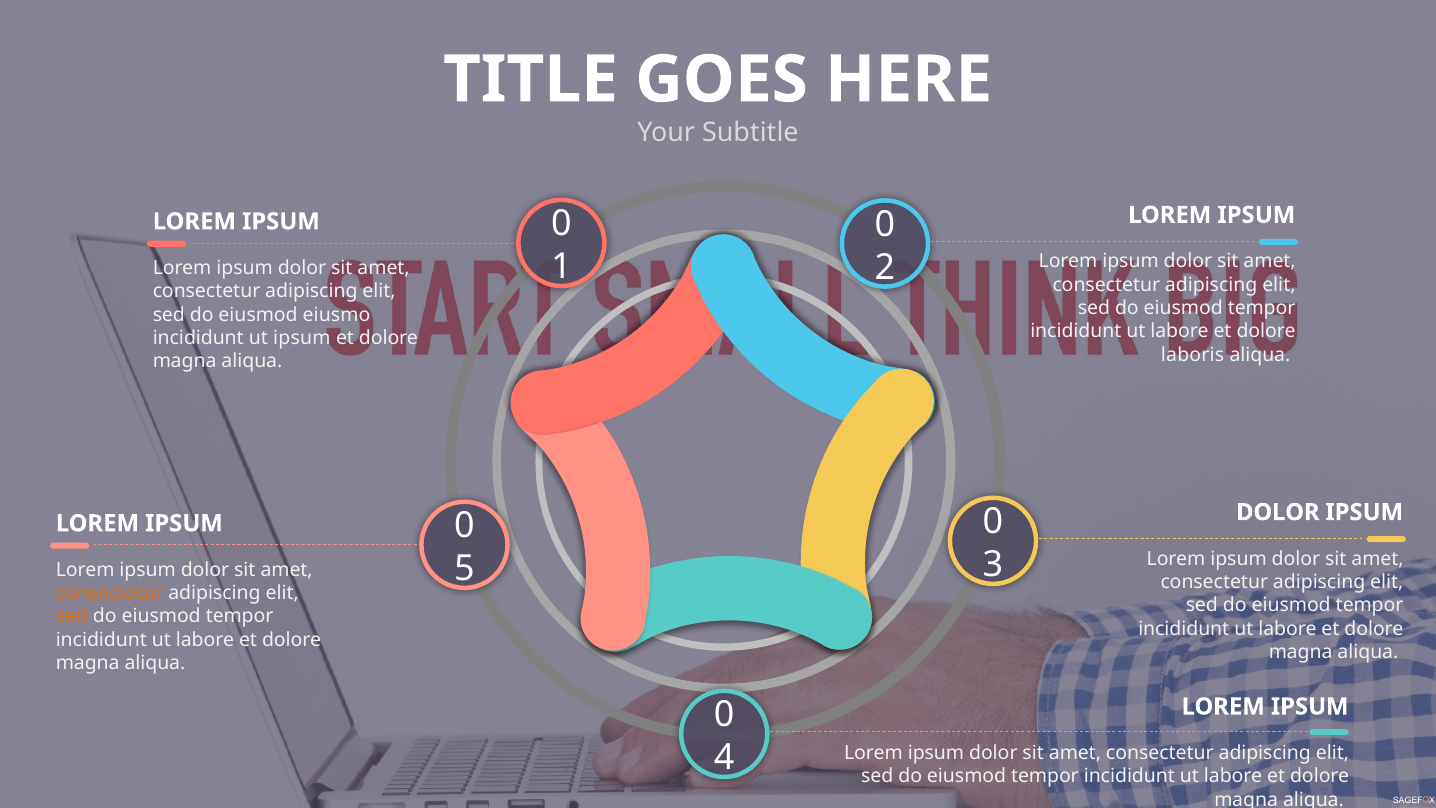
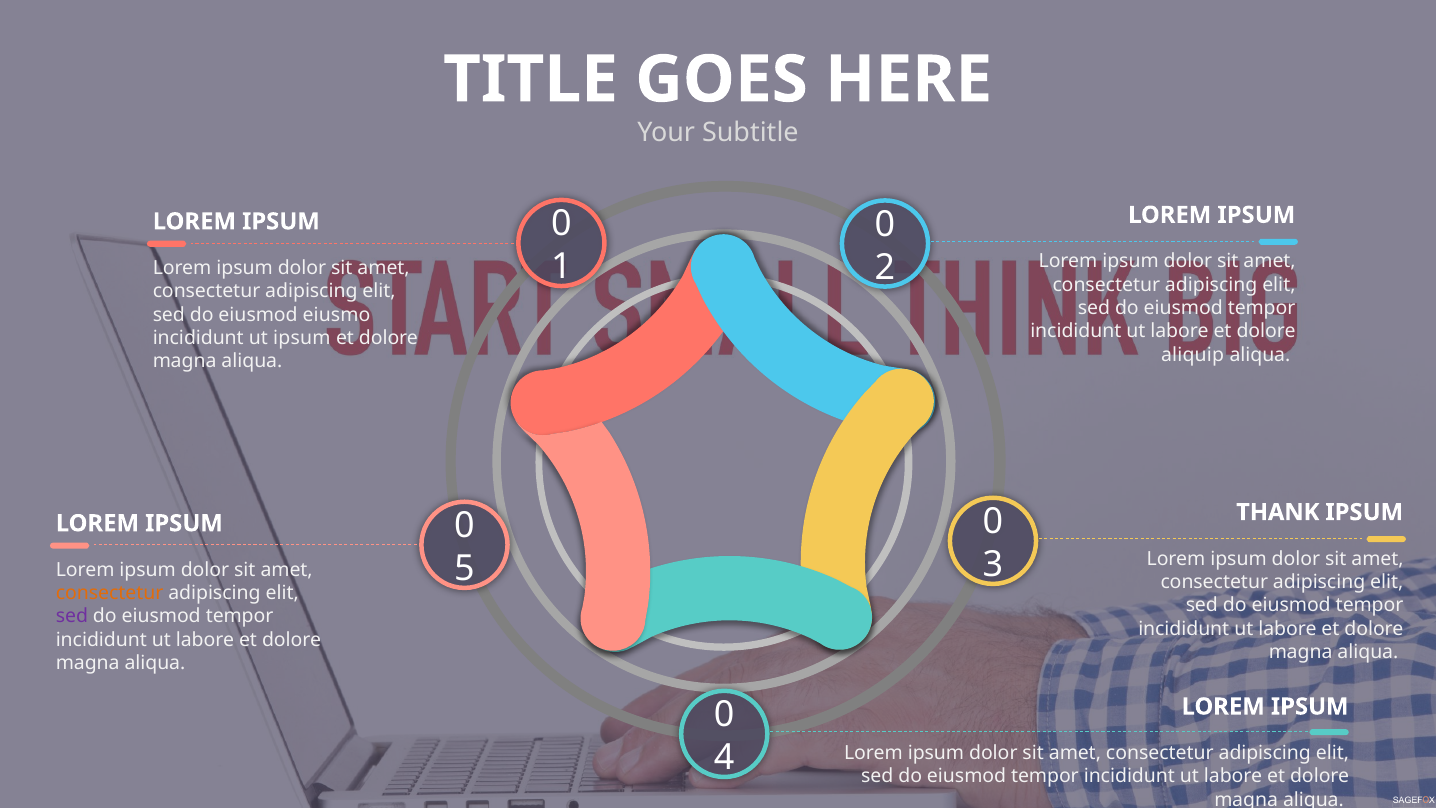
laboris: laboris -> aliquip (1193, 355)
DOLOR: DOLOR -> THANK (1278, 512)
sed colour: orange -> purple (72, 616)
